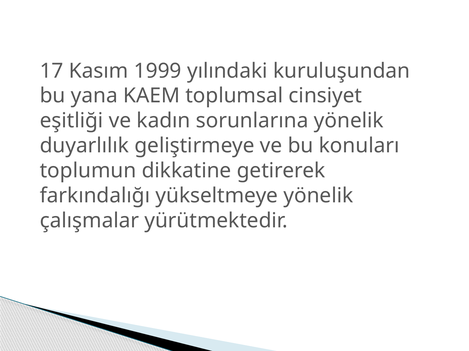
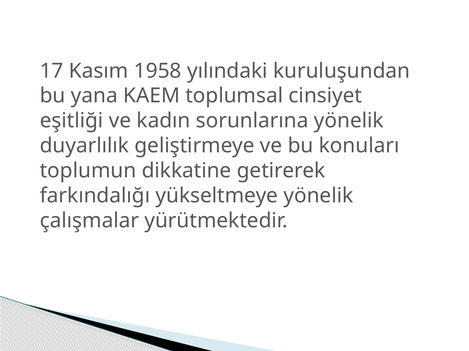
1999: 1999 -> 1958 (158, 71)
